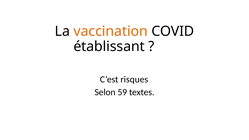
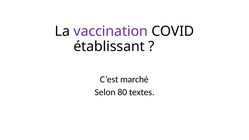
vaccination colour: orange -> purple (111, 31)
risques: risques -> marché (134, 79)
59: 59 -> 80 (122, 92)
